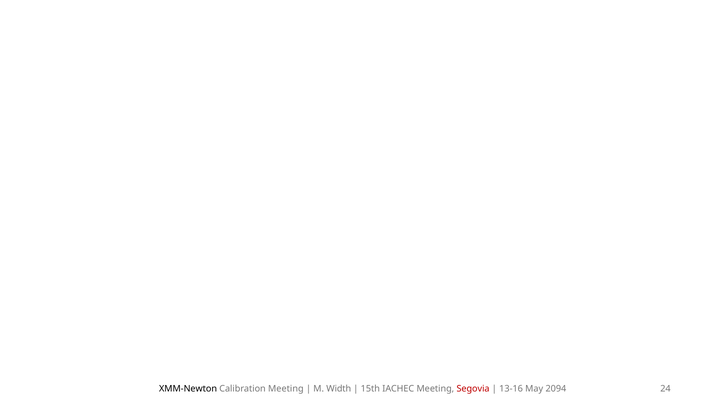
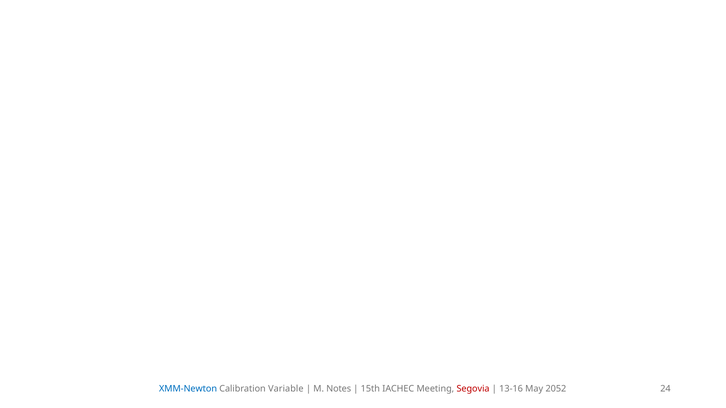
XMM-Newton colour: black -> blue (188, 389)
Calibration Meeting: Meeting -> Variable (286, 389)
Width: Width -> Notes (339, 389)
2094: 2094 -> 2052 (556, 389)
